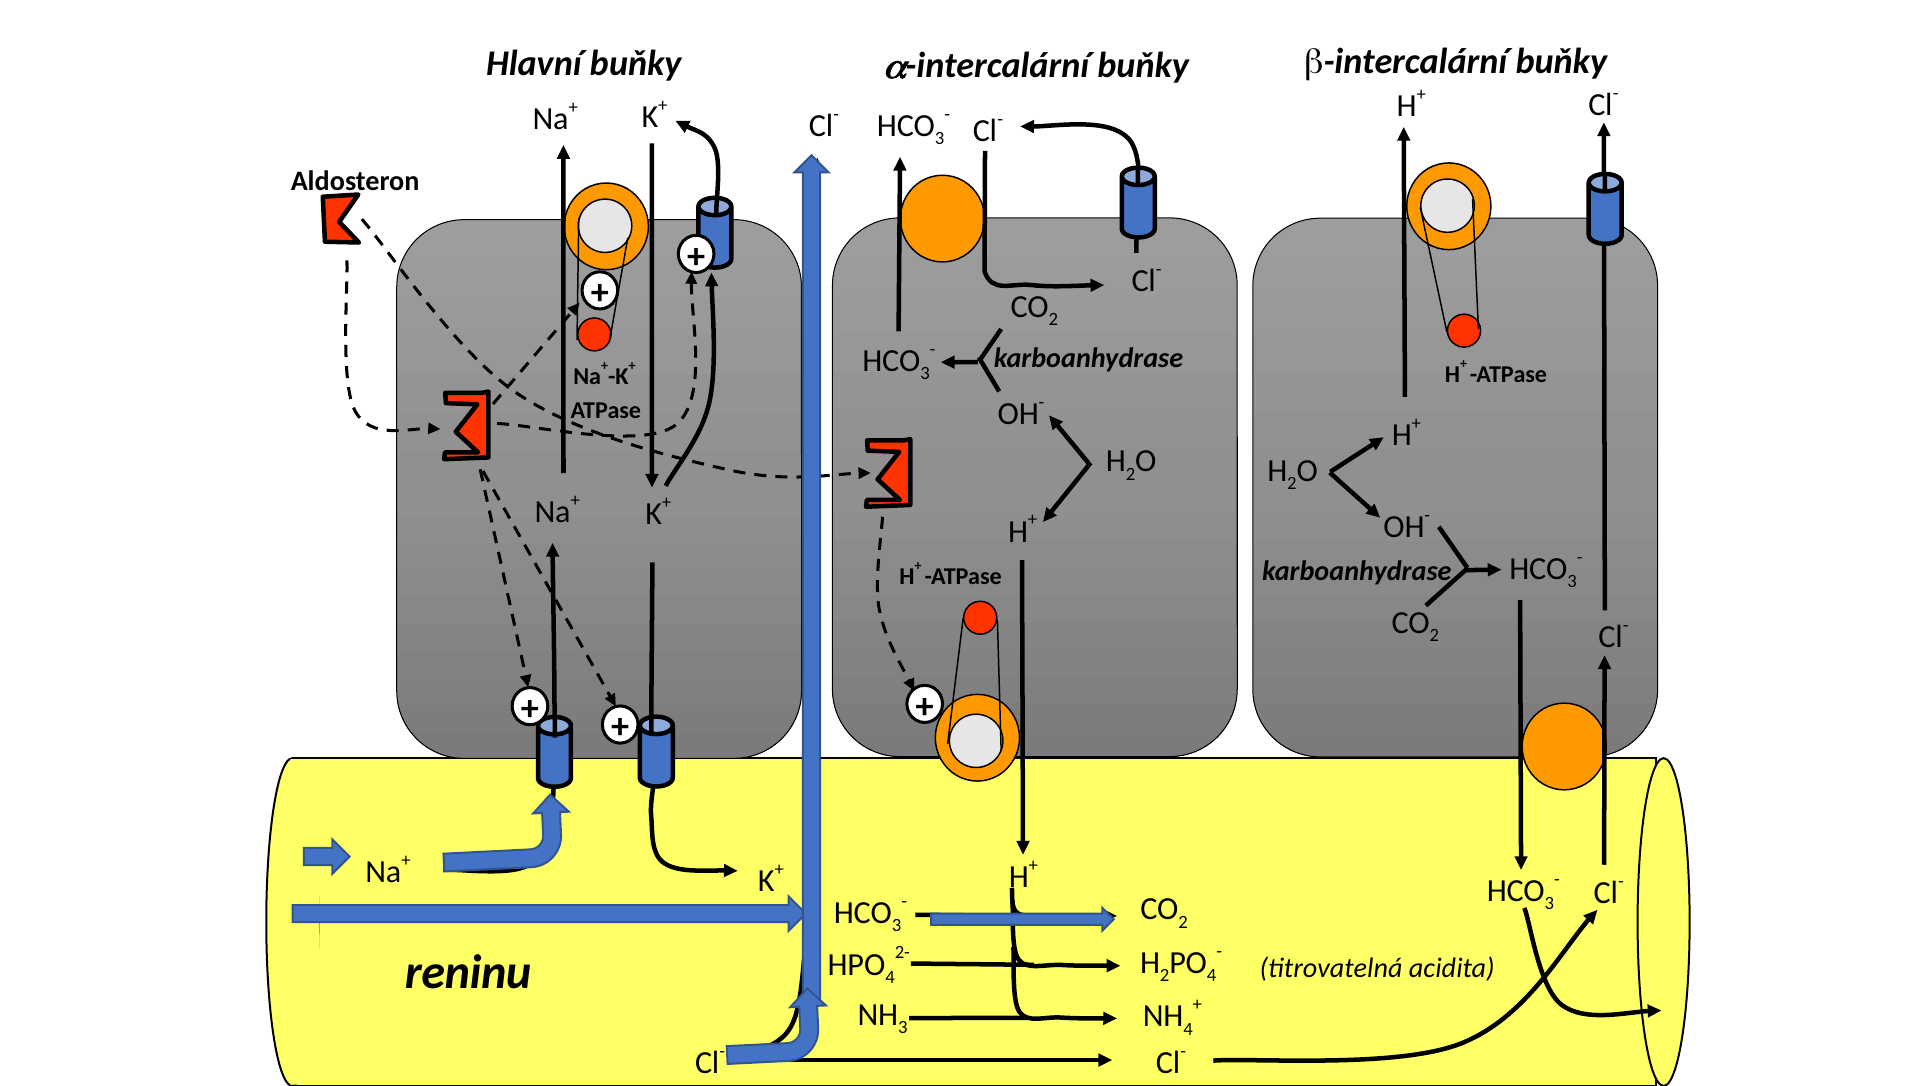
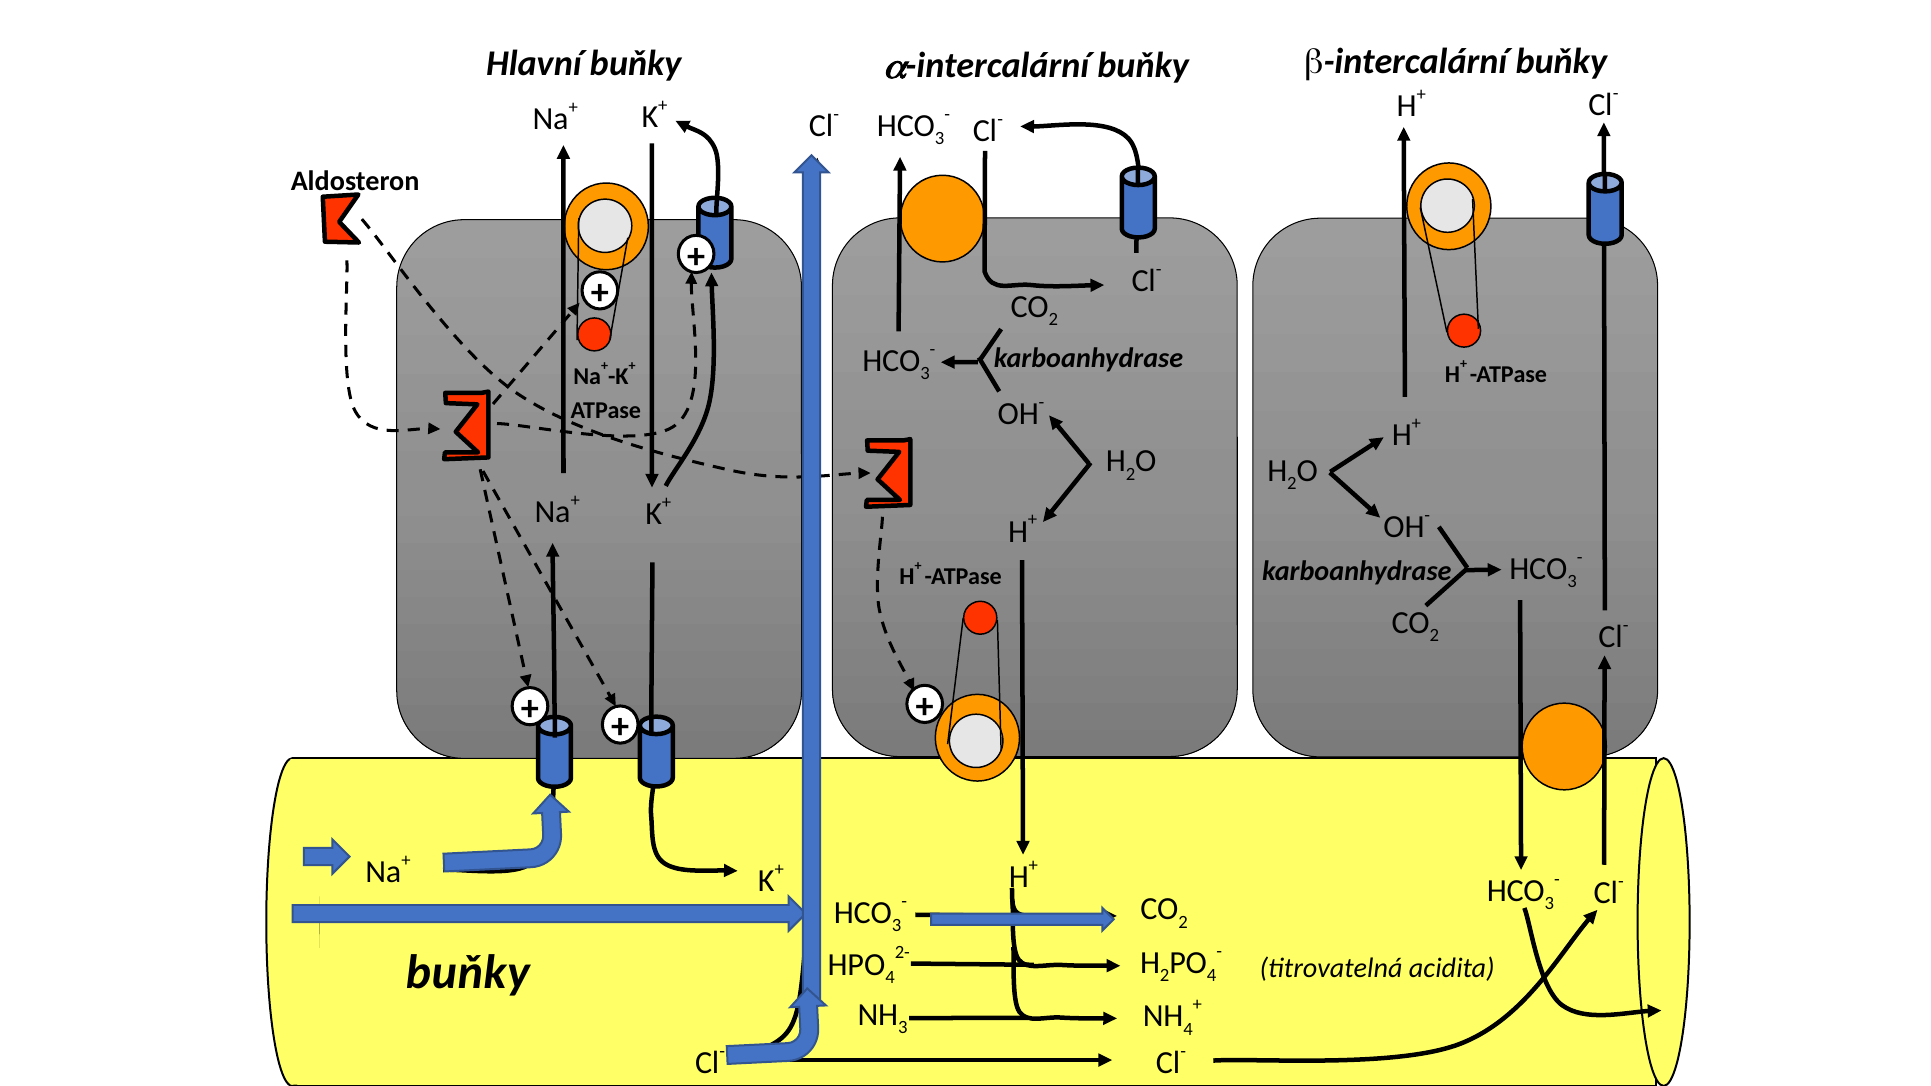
reninu: reninu -> buňky (468, 973)
